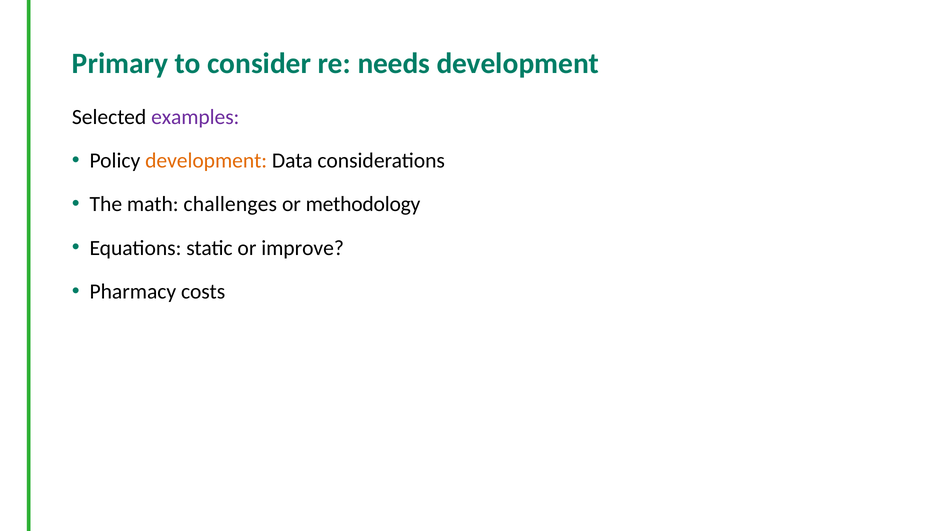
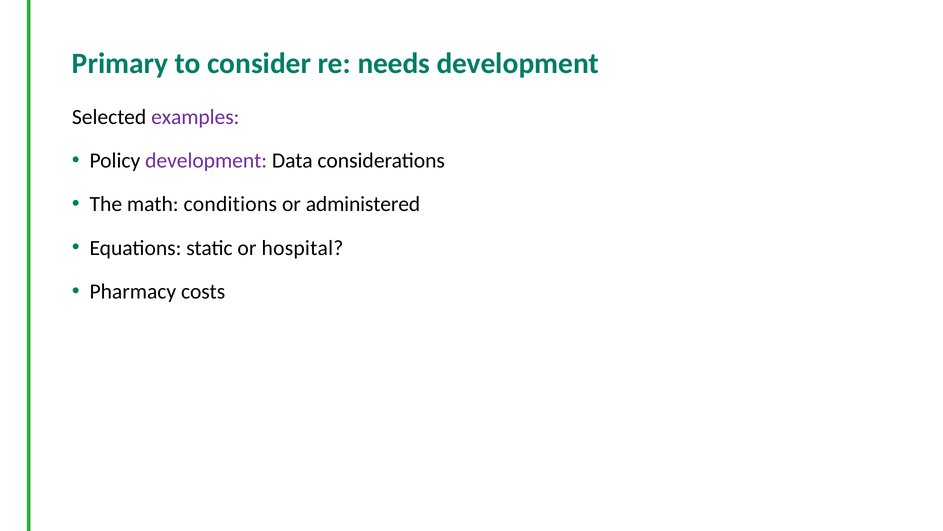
development colour: orange -> purple (206, 161)
challenges: challenges -> conditions (230, 204)
methodology: methodology -> administered (363, 204)
improve: improve -> hospital (302, 248)
